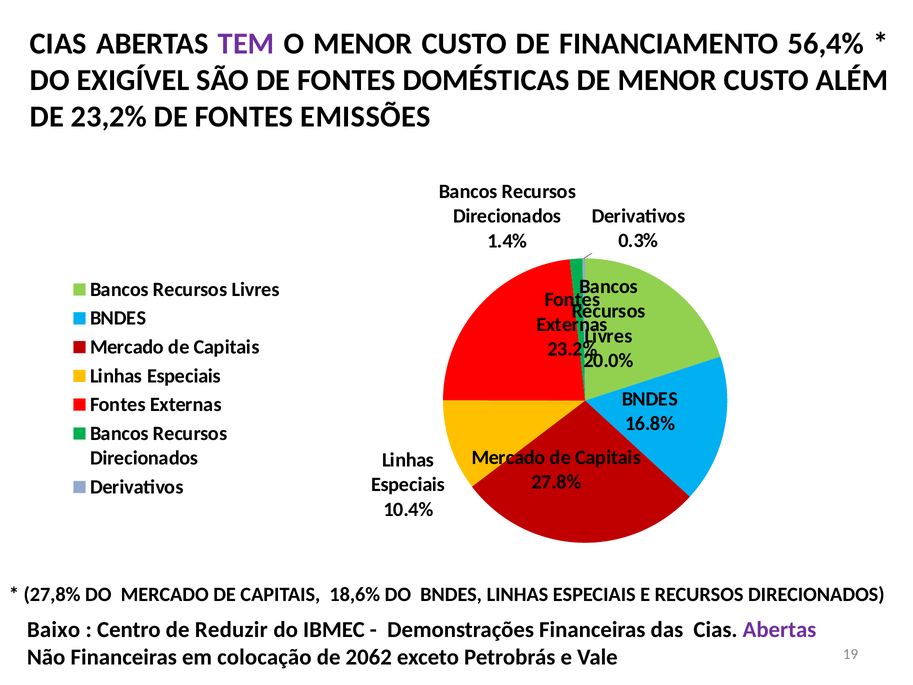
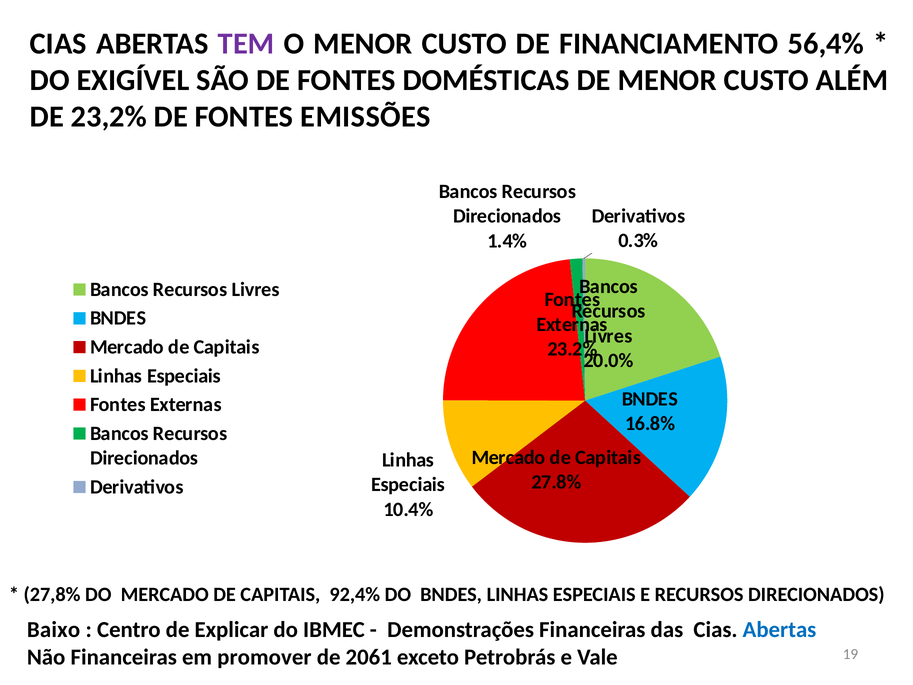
18,6%: 18,6% -> 92,4% (355, 595)
Reduzir: Reduzir -> Explicar (231, 630)
Abertas colour: purple -> blue (779, 630)
colocação: colocação -> promover (264, 657)
2062: 2062 -> 2061 (369, 657)
